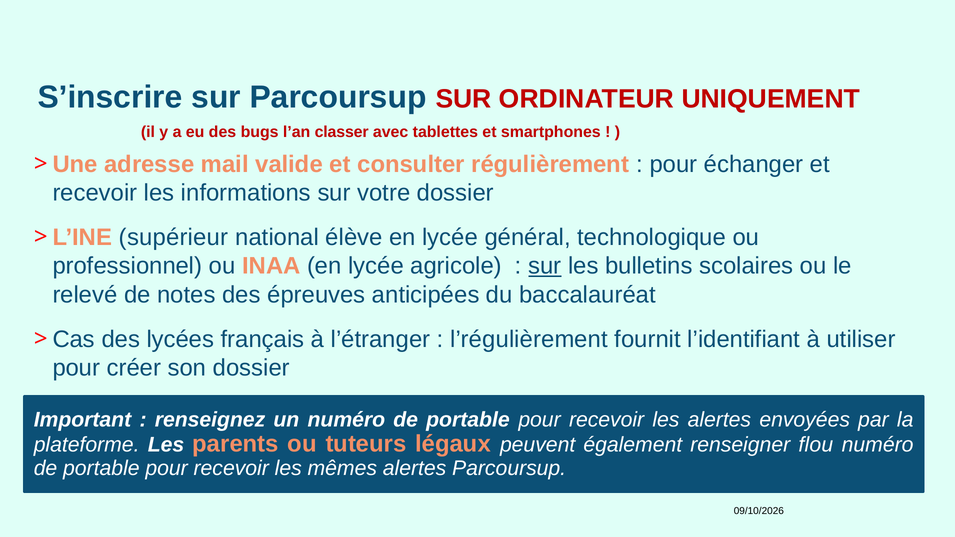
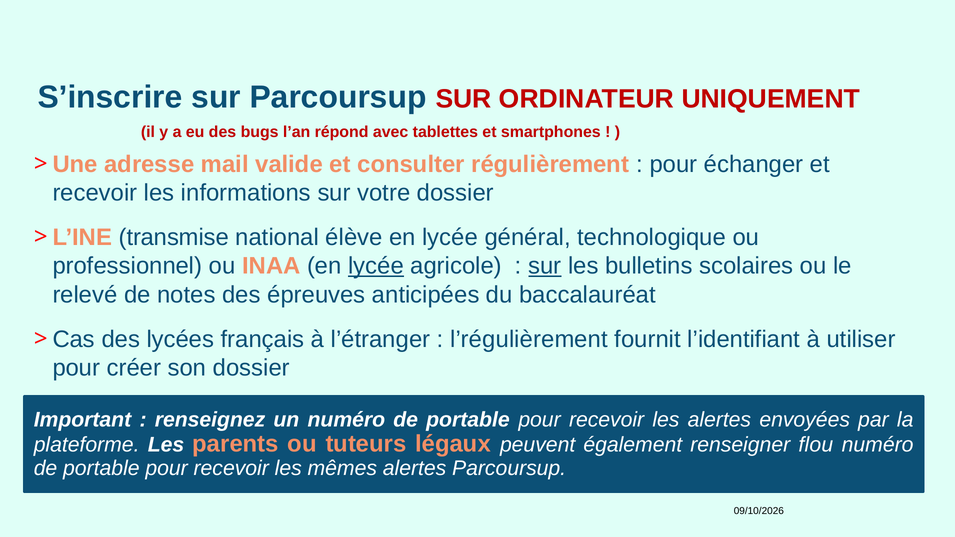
classer: classer -> répond (342, 132)
supérieur: supérieur -> transmise (174, 237)
lycée underline: none -> present (376, 266)
